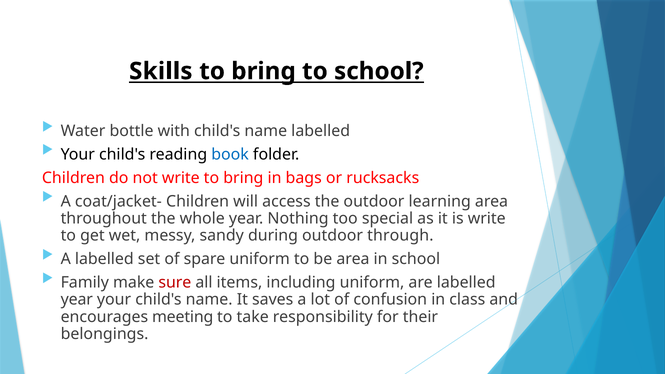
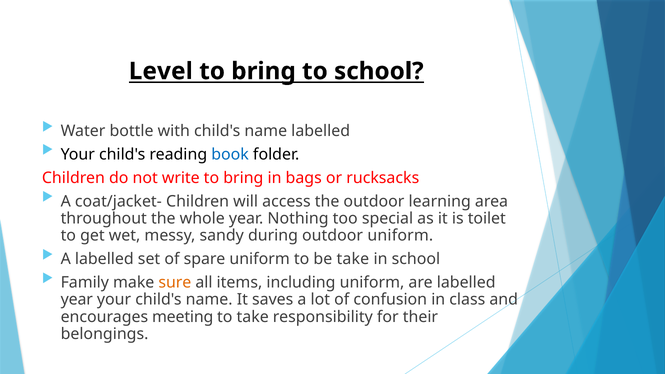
Skills: Skills -> Level (161, 71)
is write: write -> toilet (487, 218)
outdoor through: through -> uniform (400, 236)
be area: area -> take (353, 259)
sure colour: red -> orange (175, 283)
